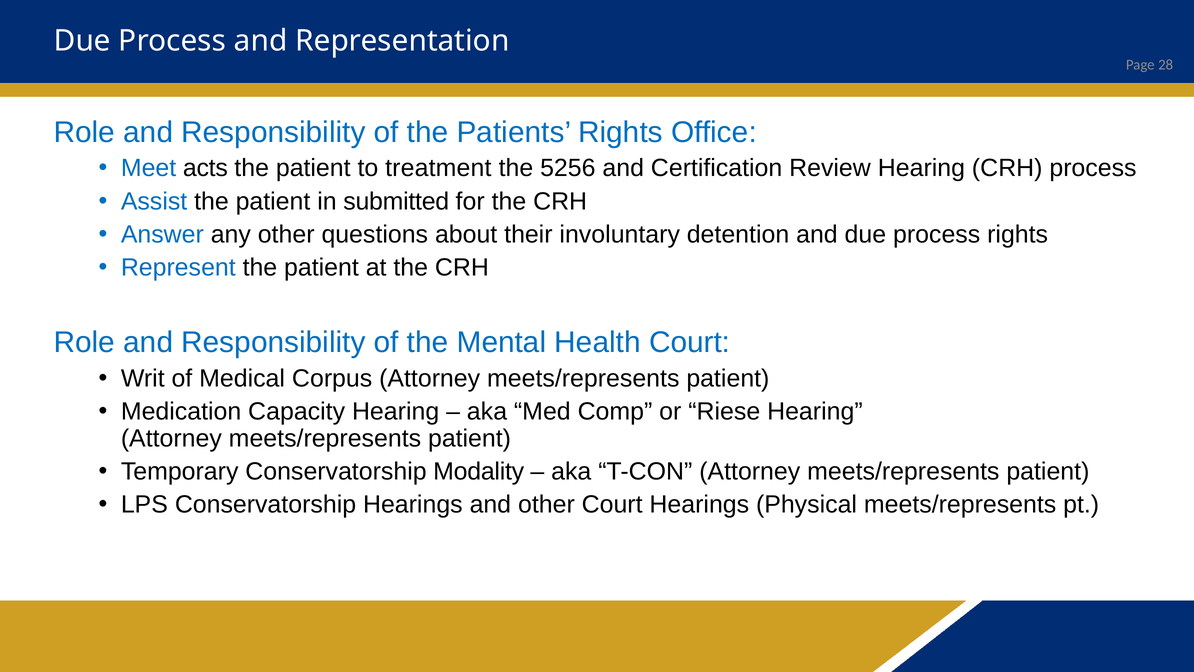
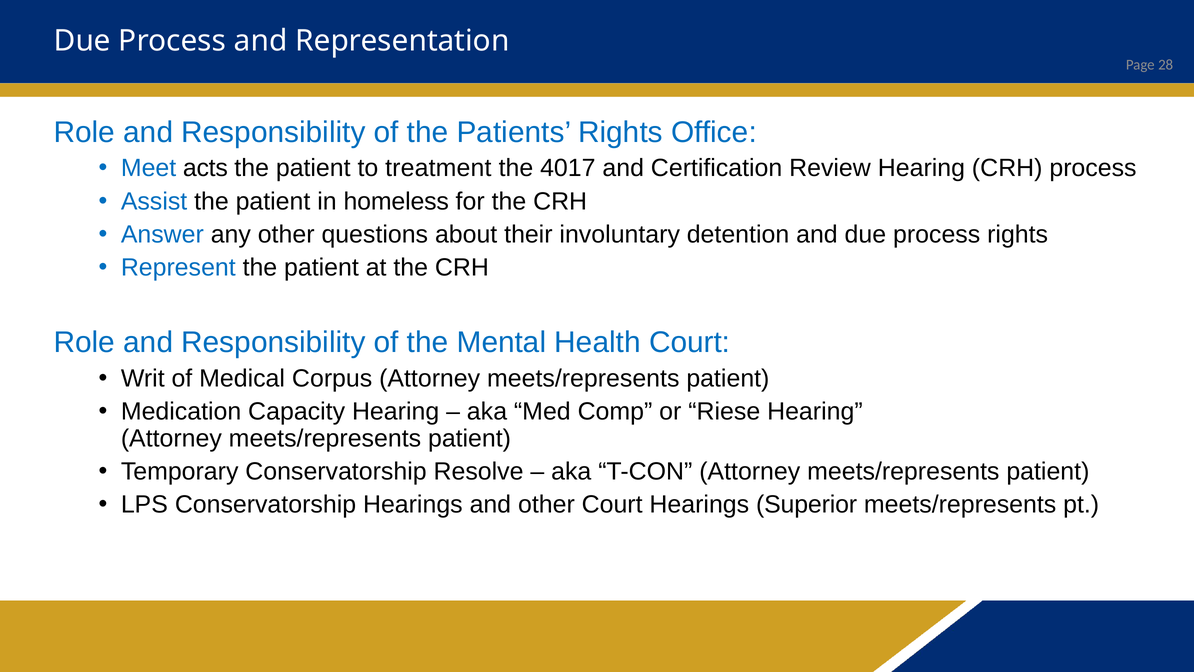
5256: 5256 -> 4017 (568, 168)
submitted: submitted -> homeless (396, 201)
Modality: Modality -> Resolve (479, 471)
Physical: Physical -> Superior (807, 504)
